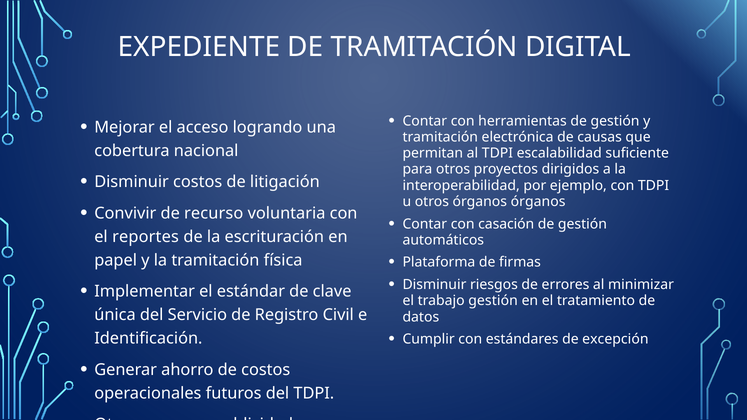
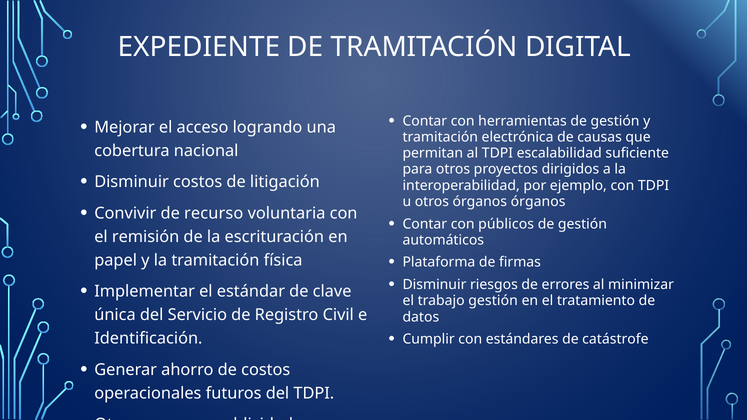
casación: casación -> públicos (506, 224)
reportes: reportes -> remisión (146, 237)
excepción: excepción -> catástrofe (615, 339)
